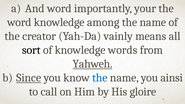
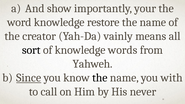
And word: word -> show (59, 8)
among: among -> restore (103, 22)
Yahweh underline: present -> none (93, 64)
the colour: blue -> black (100, 78)
ainsi: ainsi -> with (172, 78)
gloire: gloire -> never (143, 92)
